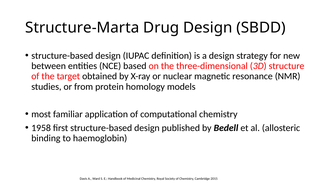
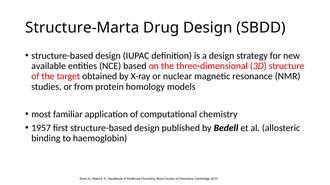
between: between -> available (49, 66)
1958: 1958 -> 1957 (41, 128)
